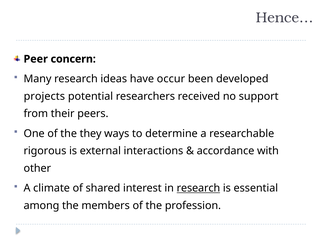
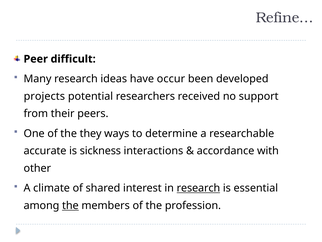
Hence…: Hence… -> Refine… (285, 18)
concern: concern -> difficult (73, 59)
rigorous: rigorous -> accurate (45, 151)
external: external -> sickness (100, 151)
the underline: none -> present (70, 205)
